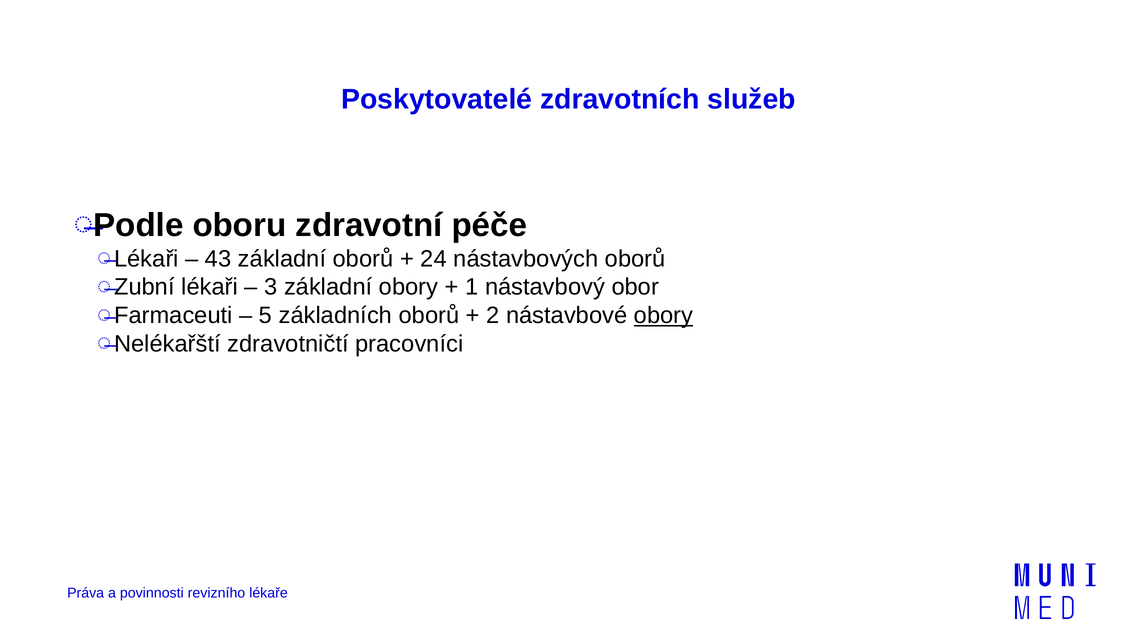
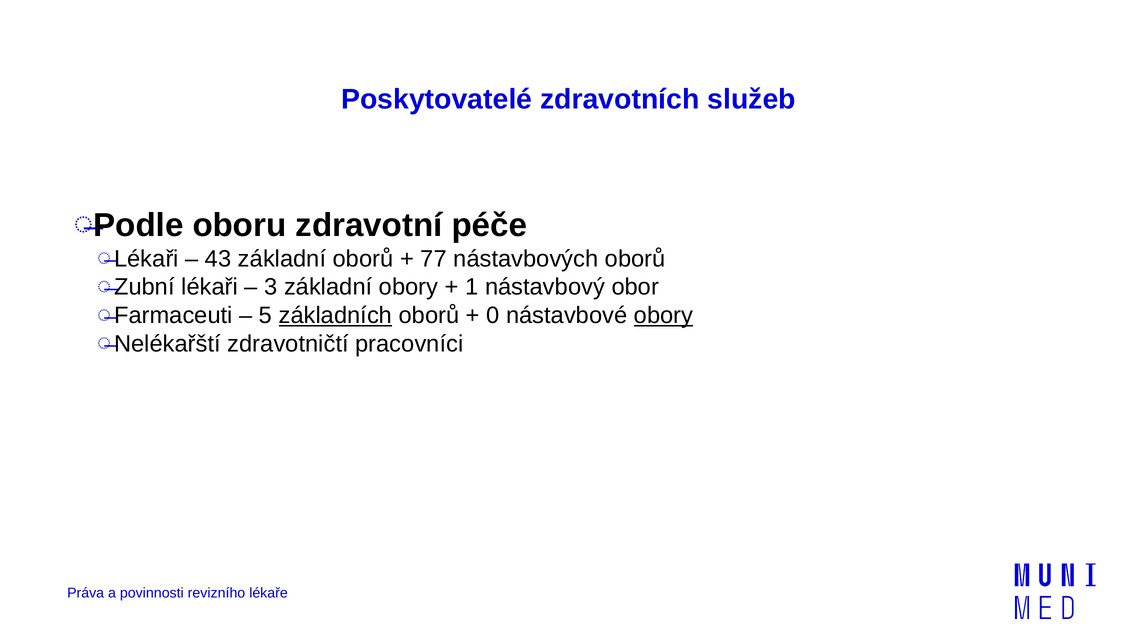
24: 24 -> 77 (434, 259)
základních underline: none -> present (335, 316)
2: 2 -> 0 (493, 316)
